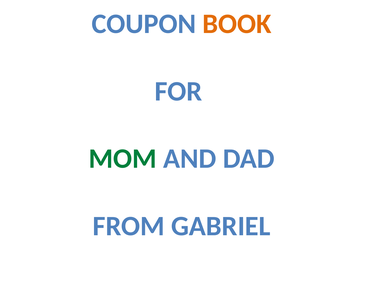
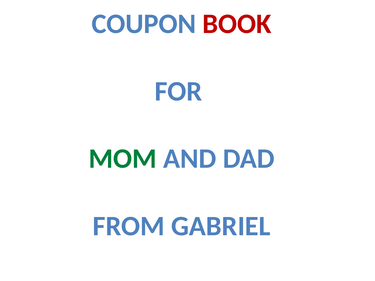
BOOK colour: orange -> red (237, 24)
